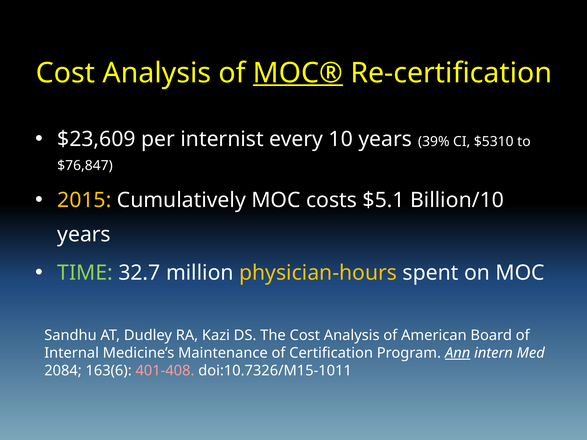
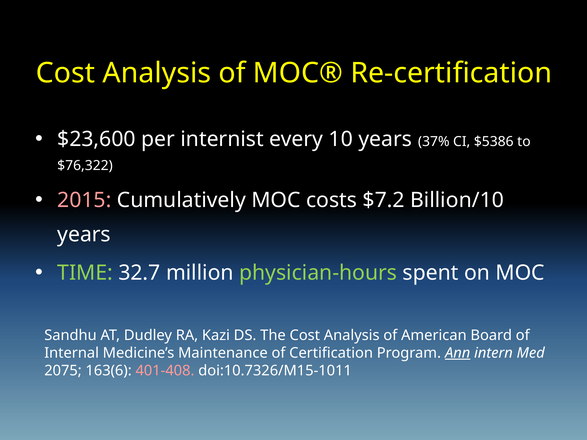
MOC® underline: present -> none (298, 73)
$23,609: $23,609 -> $23,600 (96, 139)
39%: 39% -> 37% (434, 142)
$5310: $5310 -> $5386 (494, 142)
$76,847: $76,847 -> $76,322 (85, 166)
2015 colour: yellow -> pink (84, 200)
$5.1: $5.1 -> $7.2 (384, 200)
physician-hours colour: yellow -> light green (318, 273)
2084: 2084 -> 2075 (63, 371)
